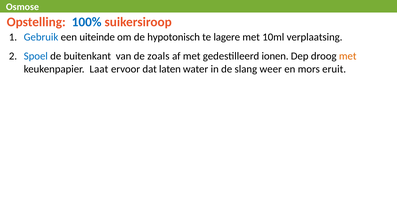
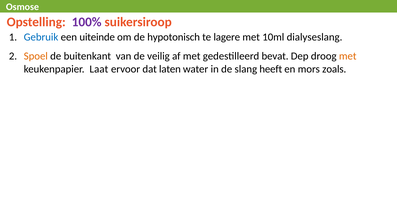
100% colour: blue -> purple (87, 22)
verplaatsing: verplaatsing -> dialyseslang (315, 37)
Spoel colour: blue -> orange (36, 56)
zoals: zoals -> veilig (158, 56)
ionen: ionen -> bevat (275, 56)
weer: weer -> heeft (271, 69)
eruit: eruit -> zoals (334, 69)
